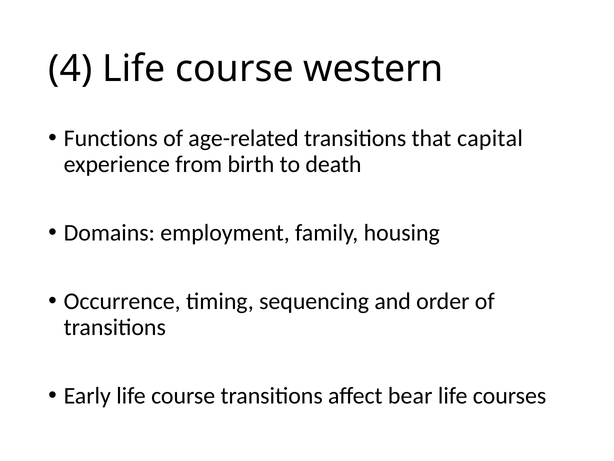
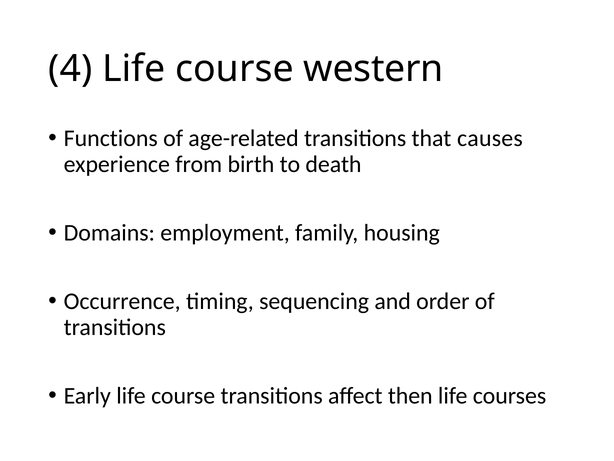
capital: capital -> causes (490, 138)
bear: bear -> then (410, 395)
